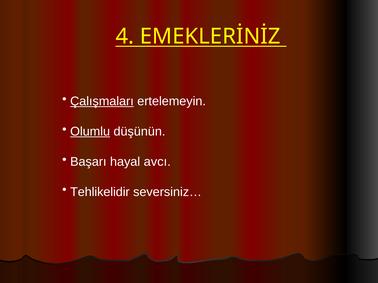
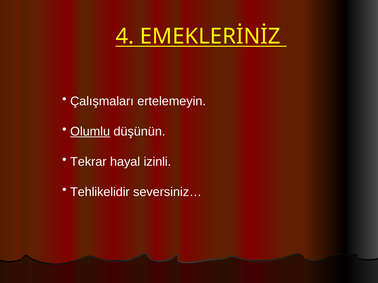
Çalışmaları underline: present -> none (102, 101)
Başarı: Başarı -> Tekrar (88, 162)
avcı: avcı -> izinli (157, 162)
